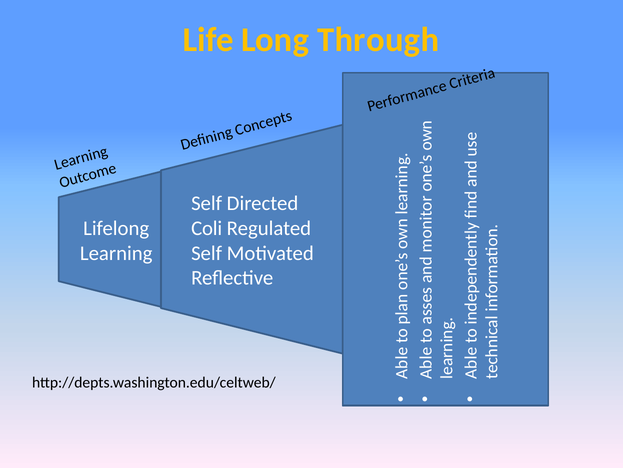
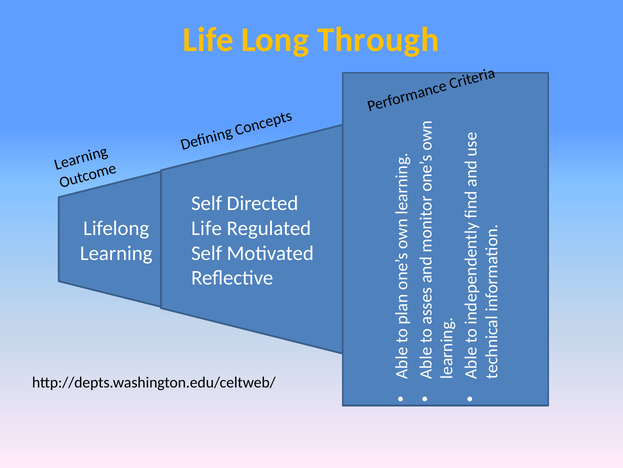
Coli: Coli -> Life (207, 228)
